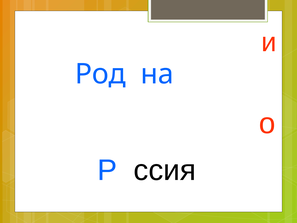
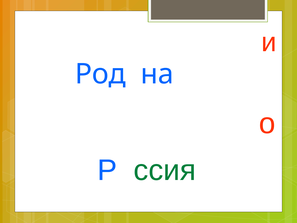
ссия colour: black -> green (165, 170)
